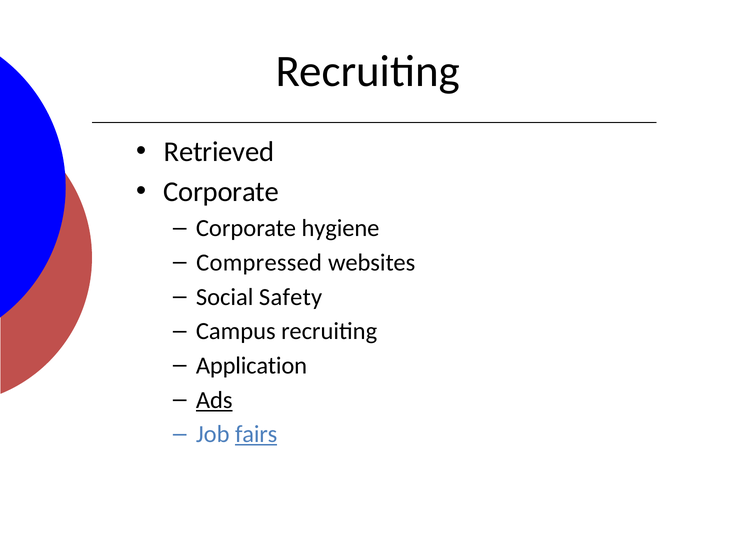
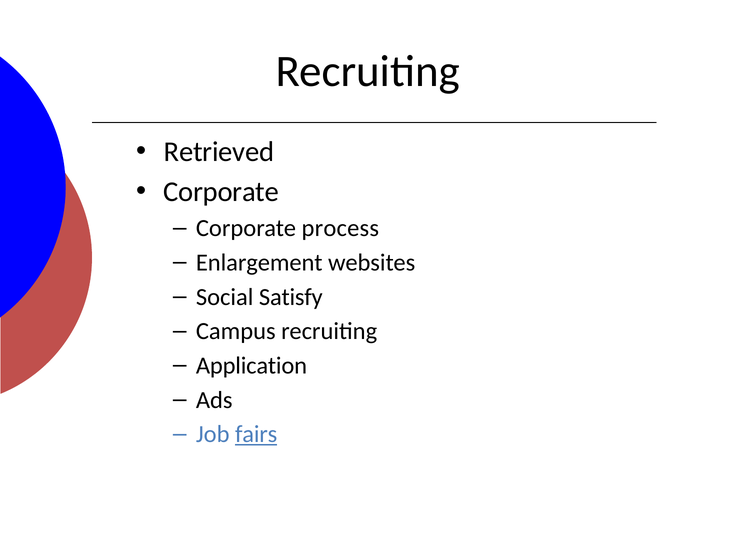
hygiene: hygiene -> process (340, 228)
Compressed: Compressed -> Enlargement (259, 263)
Safety: Safety -> Satisfy (291, 297)
Ads underline: present -> none (214, 400)
